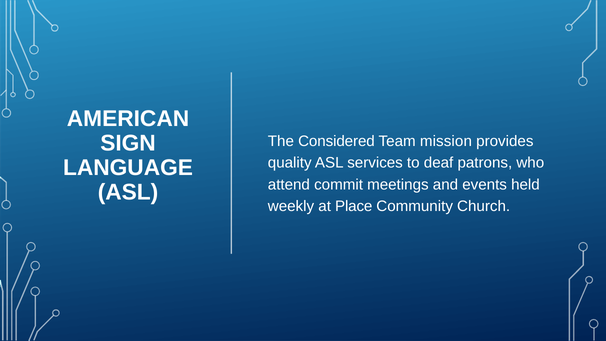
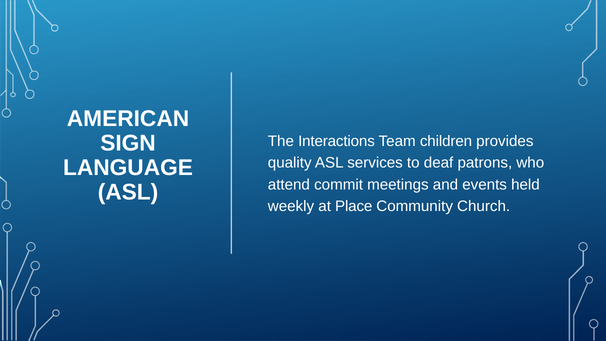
Considered: Considered -> Interactions (336, 141)
mission: mission -> children (446, 141)
